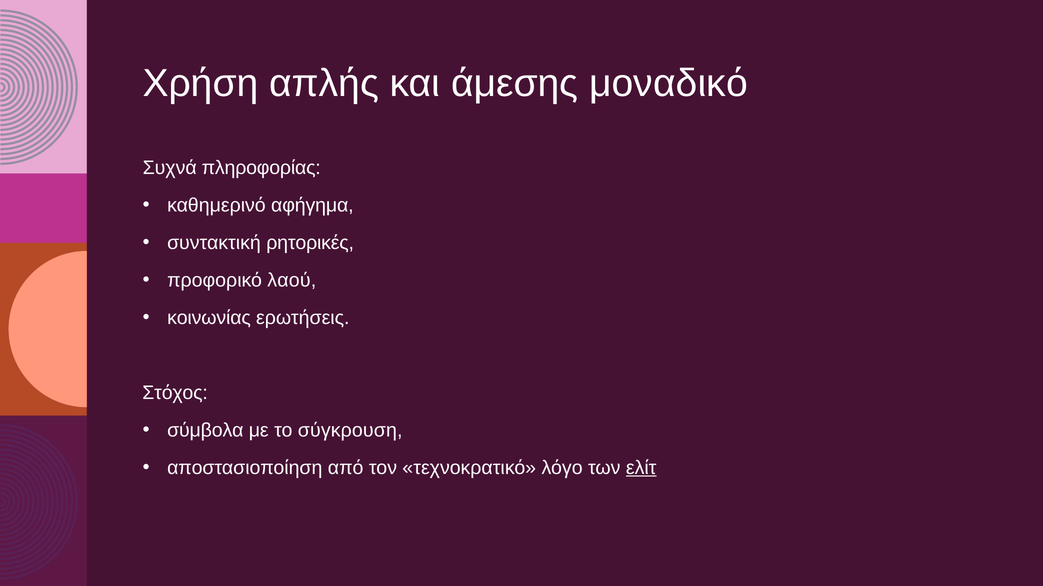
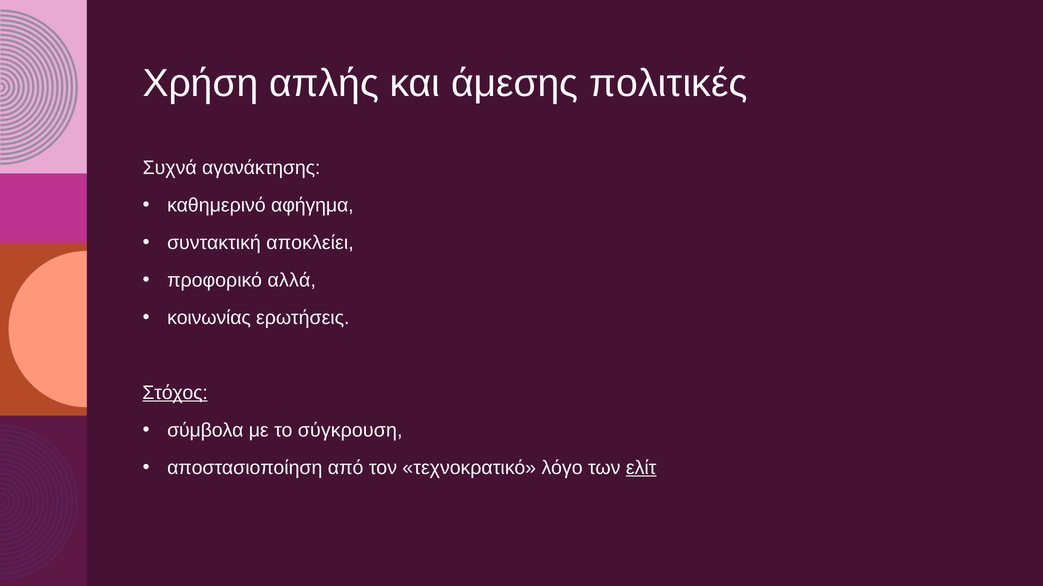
μοναδικό: μοναδικό -> πολιτικές (668, 83)
πληροφορίας: πληροφορίας -> αγανάκτησης (261, 168)
ρητορικές: ρητορικές -> αποκλείει (310, 243)
λαού: λαού -> αλλά (292, 280)
Στόχος underline: none -> present (175, 393)
